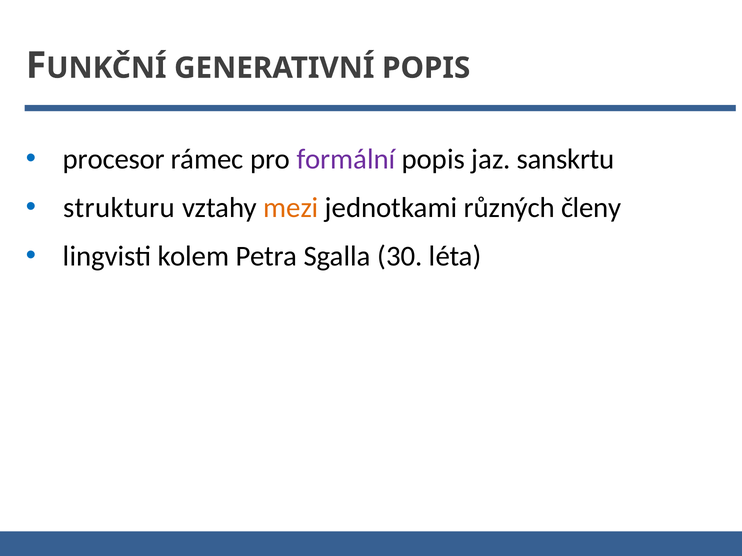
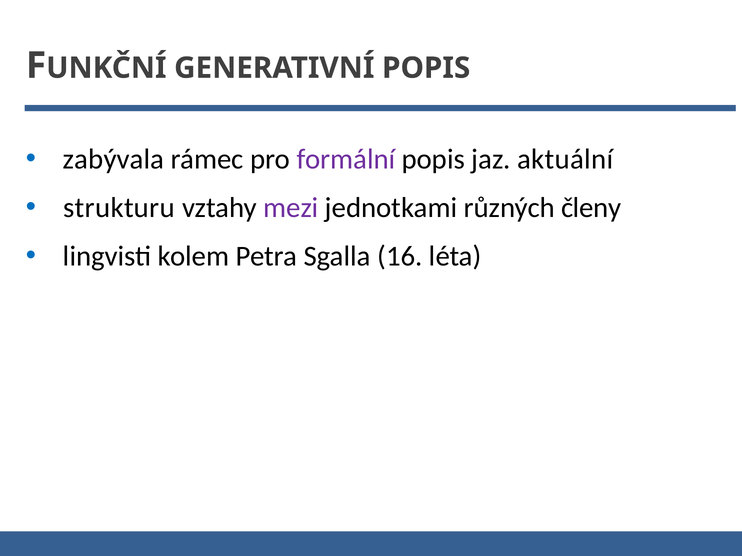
procesor: procesor -> zabývala (114, 159)
sanskrtu: sanskrtu -> aktuální (565, 159)
mezi colour: orange -> purple (291, 208)
30: 30 -> 16 (400, 256)
